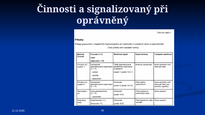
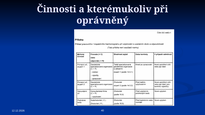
signalizovaný: signalizovaný -> kterémukoliv (119, 9)
